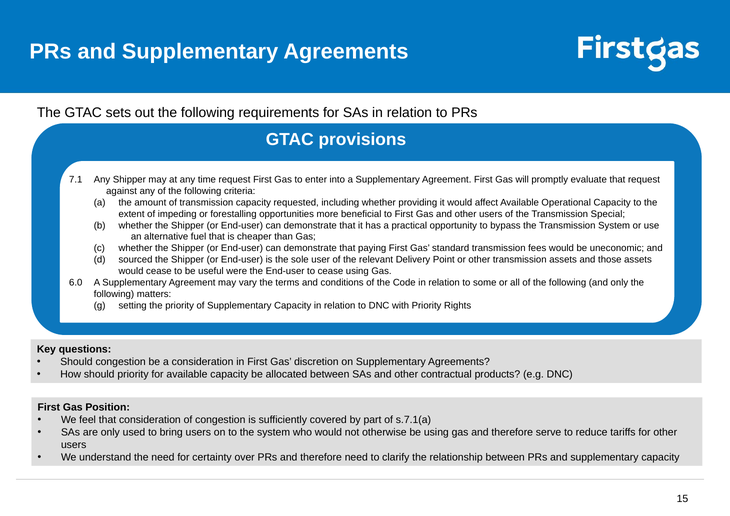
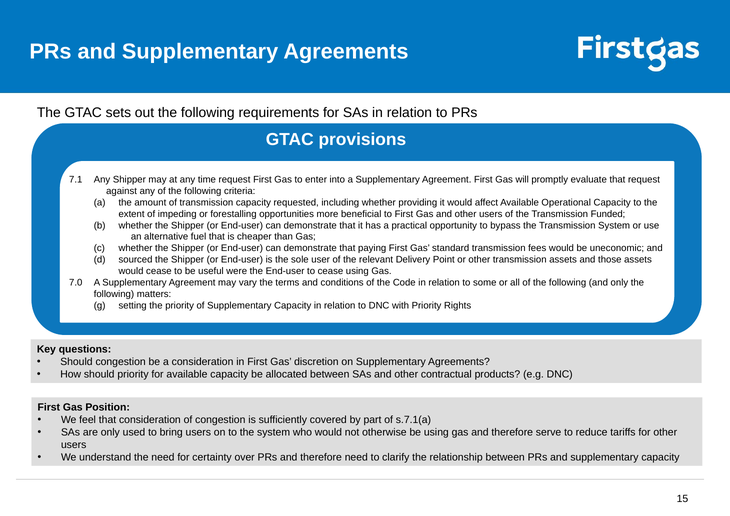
Special: Special -> Funded (608, 214)
6.0: 6.0 -> 7.0 (76, 283)
